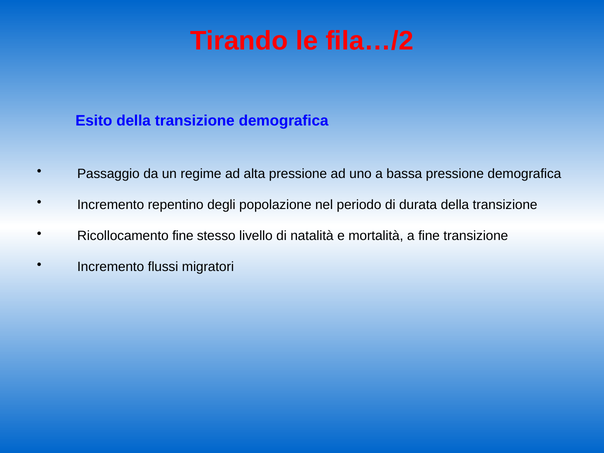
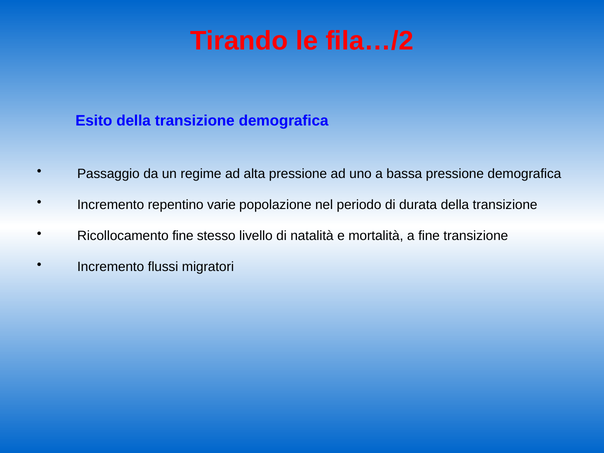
degli: degli -> varie (221, 205)
